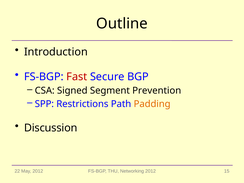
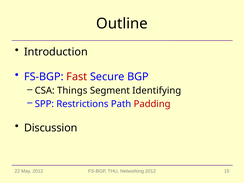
Signed: Signed -> Things (72, 91)
Prevention: Prevention -> Identifying (157, 91)
Padding colour: orange -> red (152, 104)
